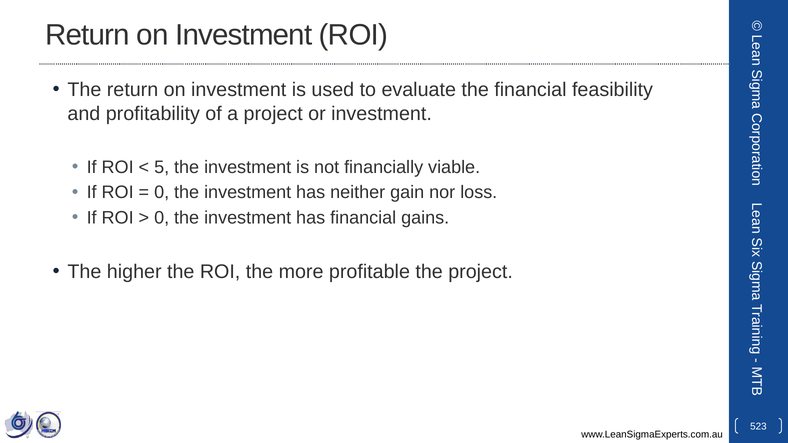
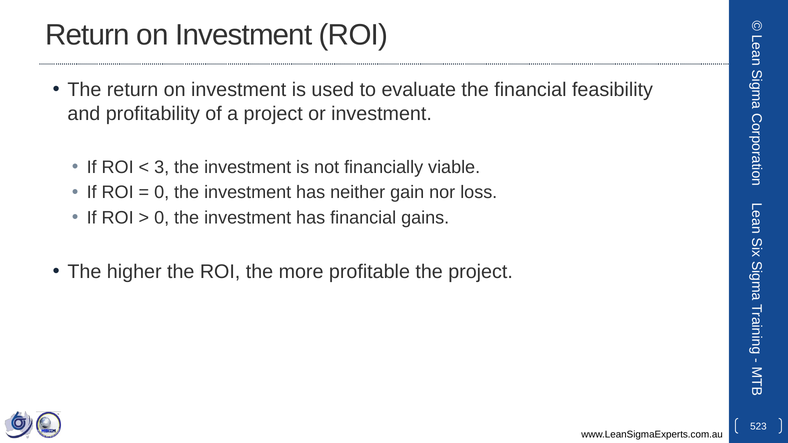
5: 5 -> 3 (162, 167)
